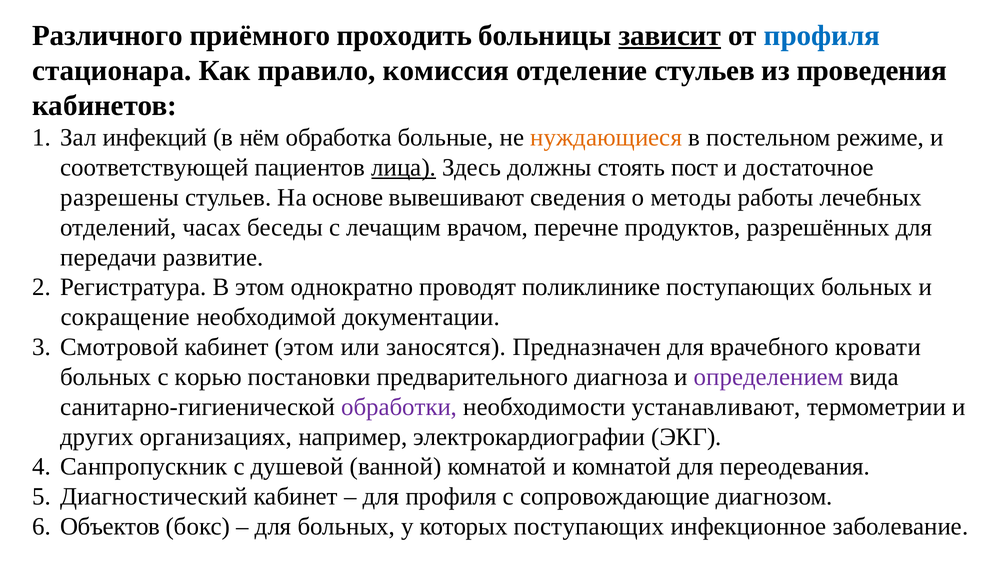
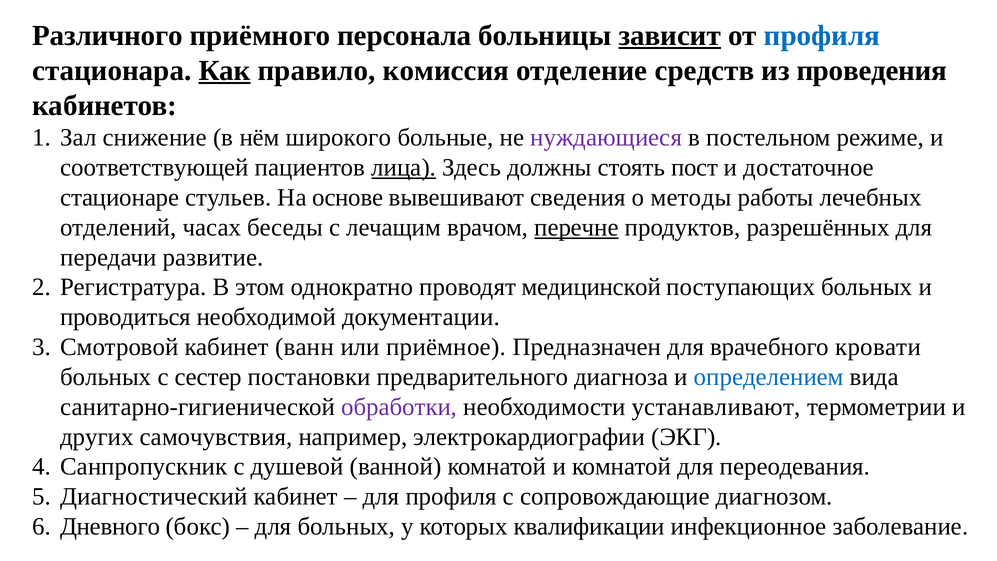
проходить: проходить -> персонала (404, 36)
Как underline: none -> present (225, 71)
отделение стульев: стульев -> средств (704, 71)
инфекций: инфекций -> снижение (155, 138)
обработка: обработка -> широкого (339, 138)
нуждающиеся colour: orange -> purple (606, 138)
разрешены: разрешены -> стационаре (120, 197)
перечне underline: none -> present (576, 227)
поликлинике: поликлинике -> медицинской (591, 287)
сокращение: сокращение -> проводиться (125, 317)
кабинет этом: этом -> ванн (304, 347)
заносятся: заносятся -> приёмное (446, 347)
корью: корью -> сестер (208, 377)
определением colour: purple -> blue (769, 377)
организациях: организациях -> самочувствия (216, 437)
Объектов: Объектов -> Дневного (110, 526)
которых поступающих: поступающих -> квалификации (589, 526)
